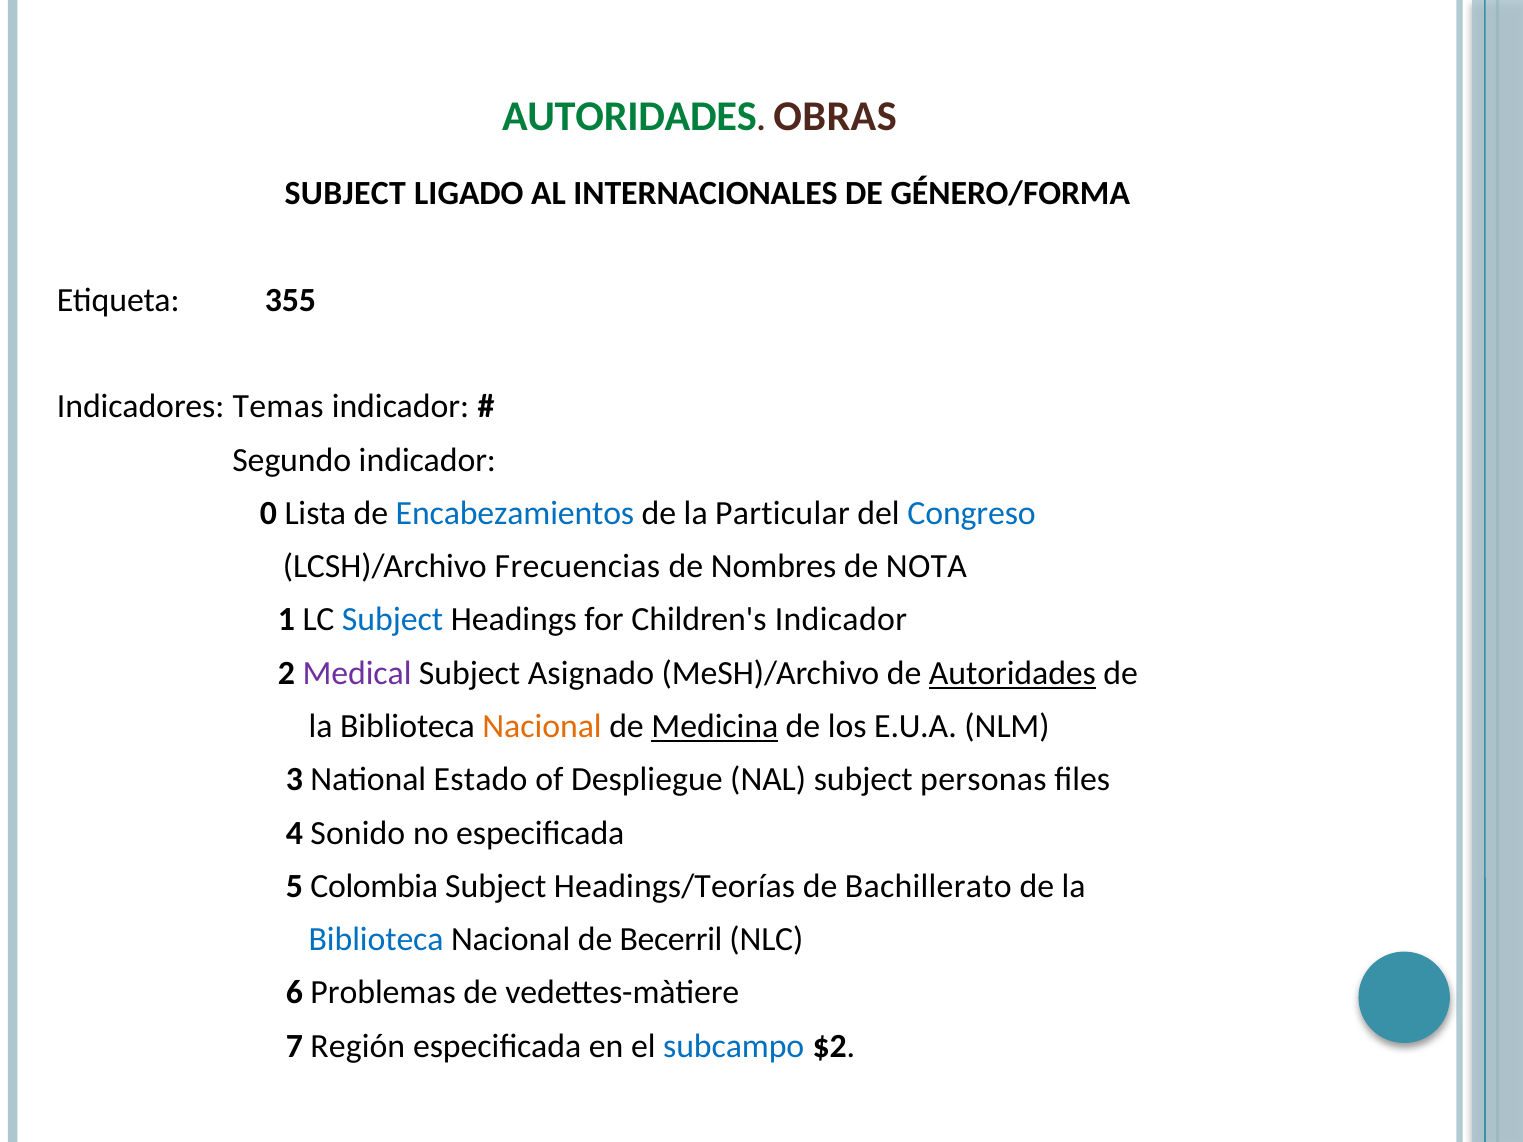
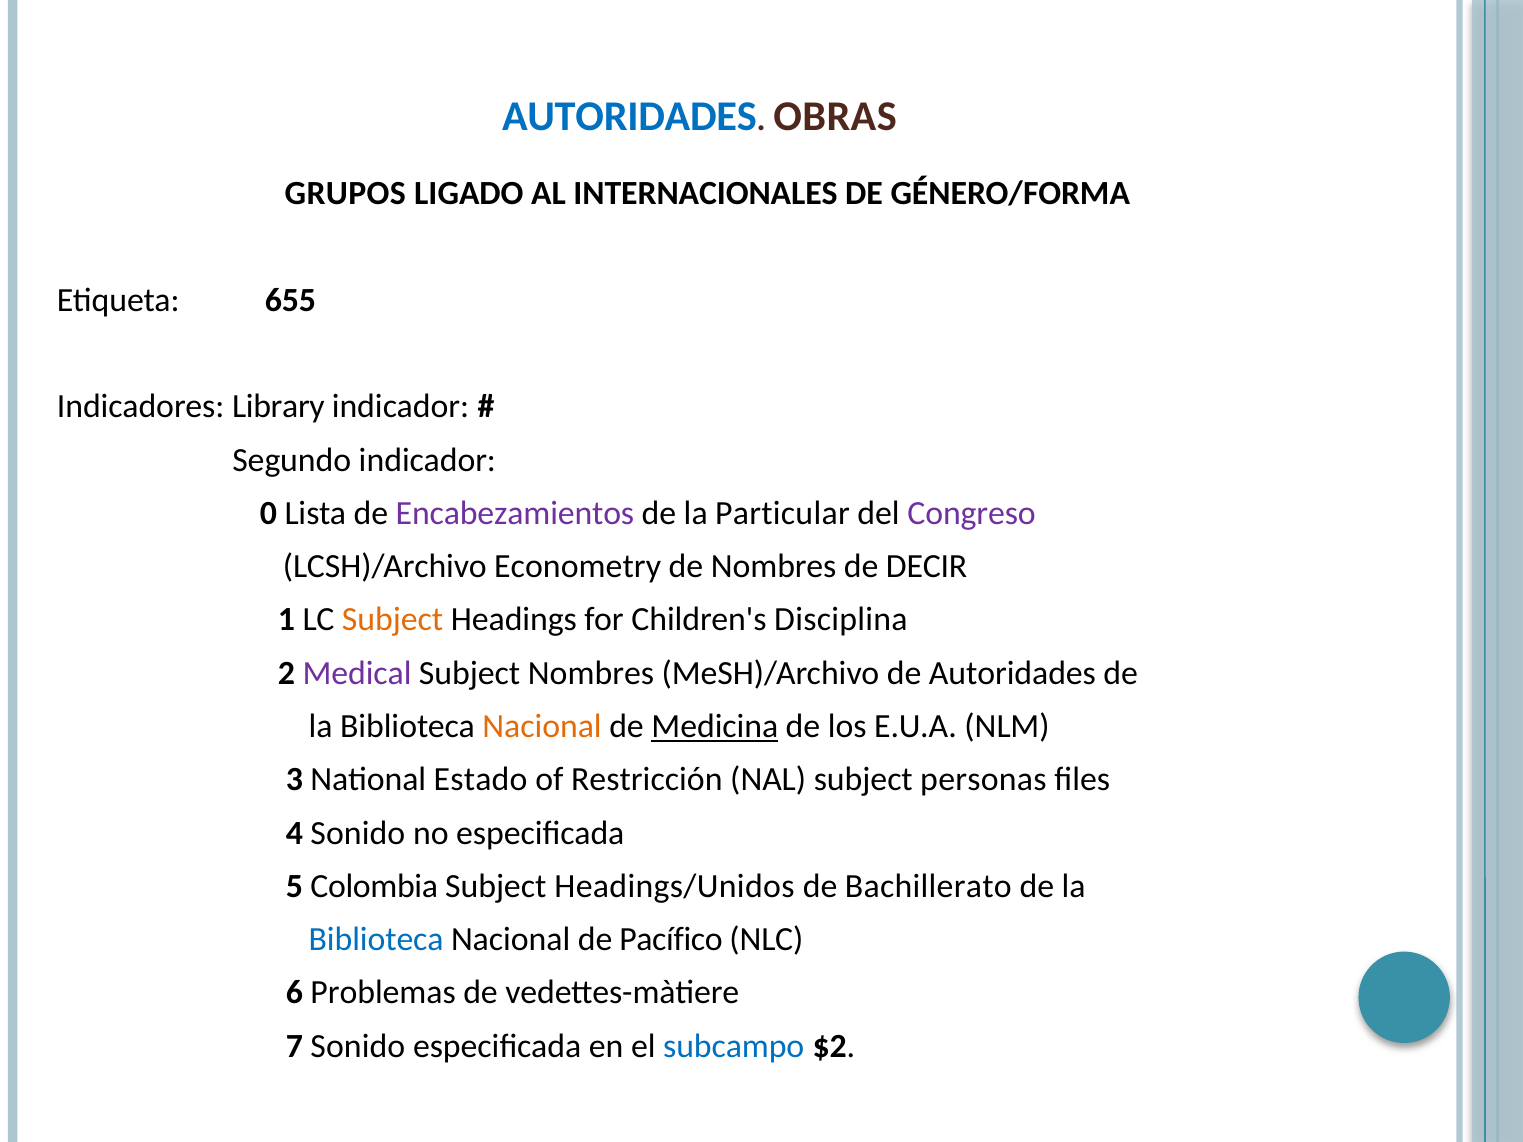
AUTORIDADES colour: green -> blue (629, 116)
SUBJECT: SUBJECT -> GRUPOS (345, 193)
355: 355 -> 655 (290, 300)
Temas: Temas -> Library (278, 407)
Encabezamientos colour: blue -> purple (515, 513)
Congreso colour: blue -> purple (972, 513)
Frecuencias: Frecuencias -> Econometry (578, 567)
NOTA: NOTA -> DECIR (927, 567)
Subject colour: blue -> orange (393, 620)
Children's Indicador: Indicador -> Disciplina (841, 620)
Subject Asignado: Asignado -> Nombres (591, 673)
Autoridades underline: present -> none (1012, 673)
Despliegue: Despliegue -> Restricción (647, 780)
Headings/Teorías: Headings/Teorías -> Headings/Unidos (674, 886)
Becerril: Becerril -> Pacífico (671, 940)
7 Región: Región -> Sonido (358, 1046)
